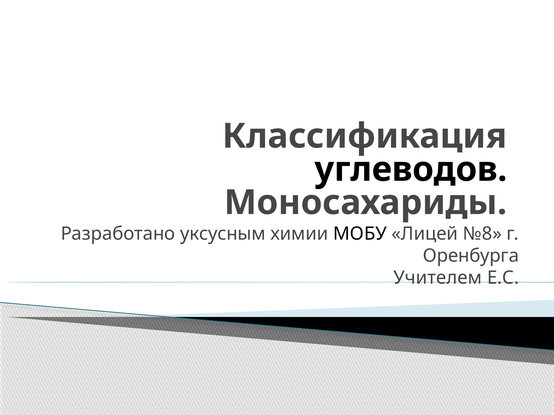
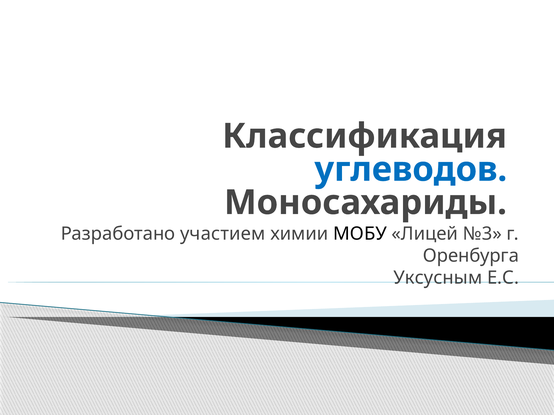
углеводов colour: black -> blue (411, 170)
уксусным: уксусным -> участием (223, 234)
№8: №8 -> №3 (482, 234)
Учителем: Учителем -> Уксусным (438, 278)
